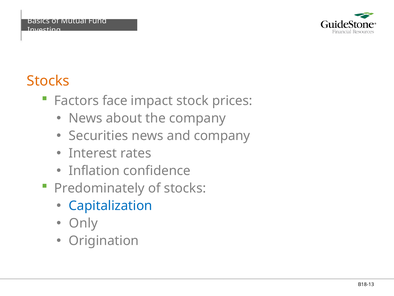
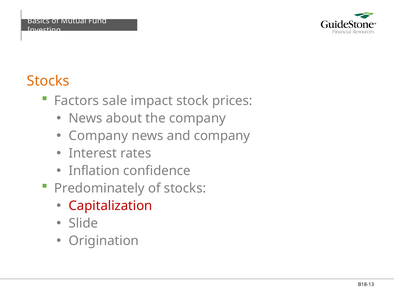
face: face -> sale (115, 101)
Securities: Securities -> Company (98, 136)
Capitalization colour: blue -> red (111, 205)
Only: Only -> Slide (83, 223)
